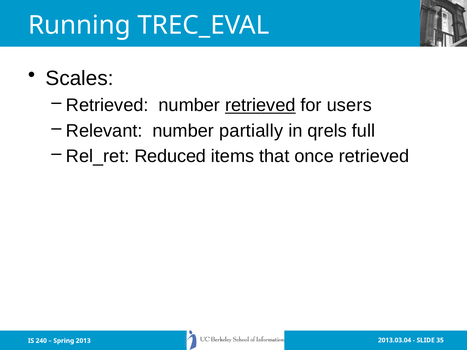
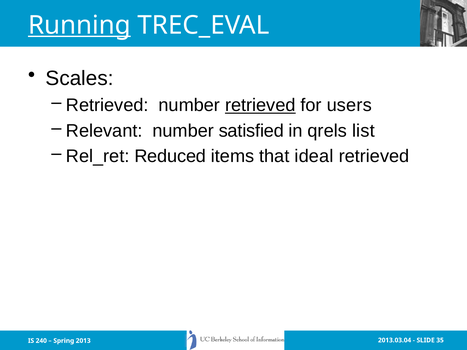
Running underline: none -> present (79, 25)
partially: partially -> satisfied (251, 131)
full: full -> list (363, 131)
once: once -> ideal (314, 156)
